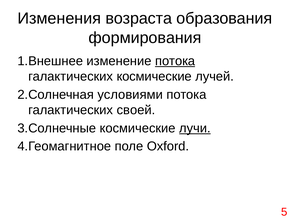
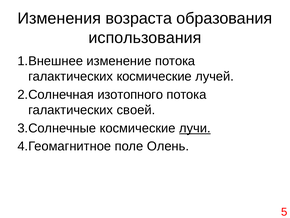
формирования: формирования -> использования (145, 38)
потока underline: present -> none (175, 61)
условиями: условиями -> изотопного (130, 94)
Oxford: Oxford -> Олень (168, 146)
